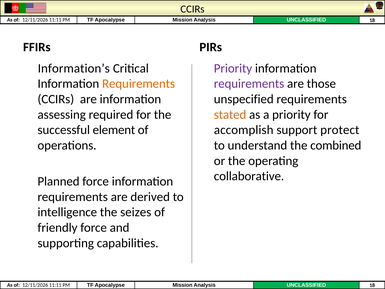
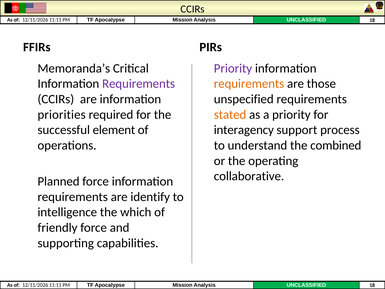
Information’s: Information’s -> Memoranda’s (74, 68)
Requirements colour: orange -> purple (139, 84)
requirements colour: purple -> orange (249, 84)
assessing: assessing -> priorities (62, 114)
accomplish: accomplish -> interagency (244, 130)
protect: protect -> process (340, 130)
derived: derived -> identify (150, 197)
seizes: seizes -> which (136, 212)
